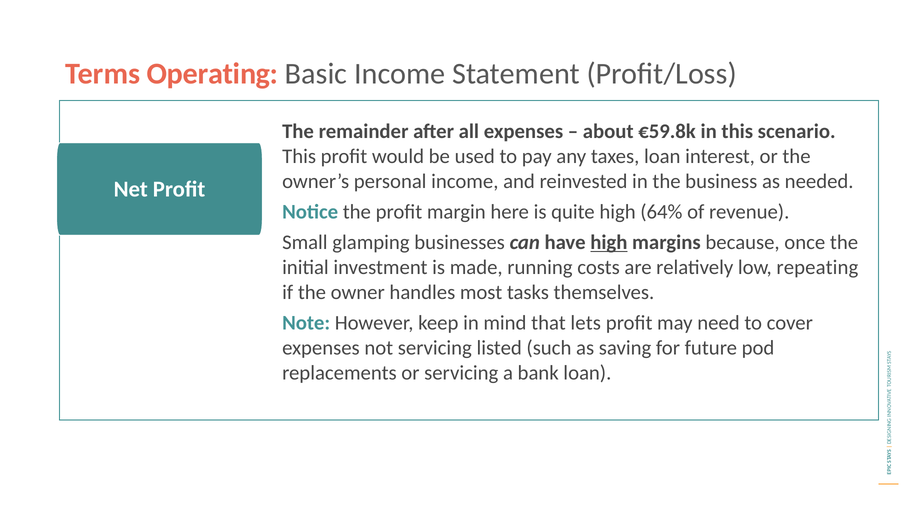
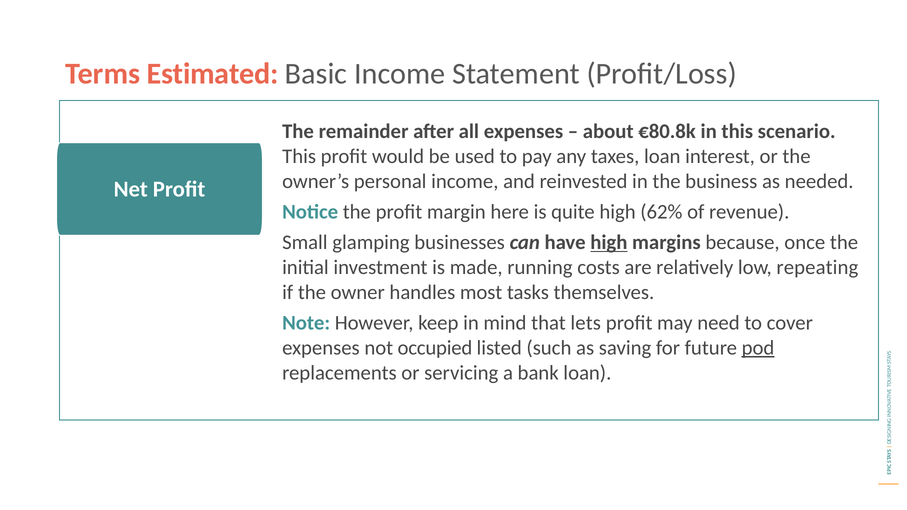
Operating: Operating -> Estimated (213, 74)
€59.8k: €59.8k -> €80.8k (667, 131)
64%: 64% -> 62% (661, 212)
not servicing: servicing -> occupied (435, 348)
pod underline: none -> present (758, 348)
